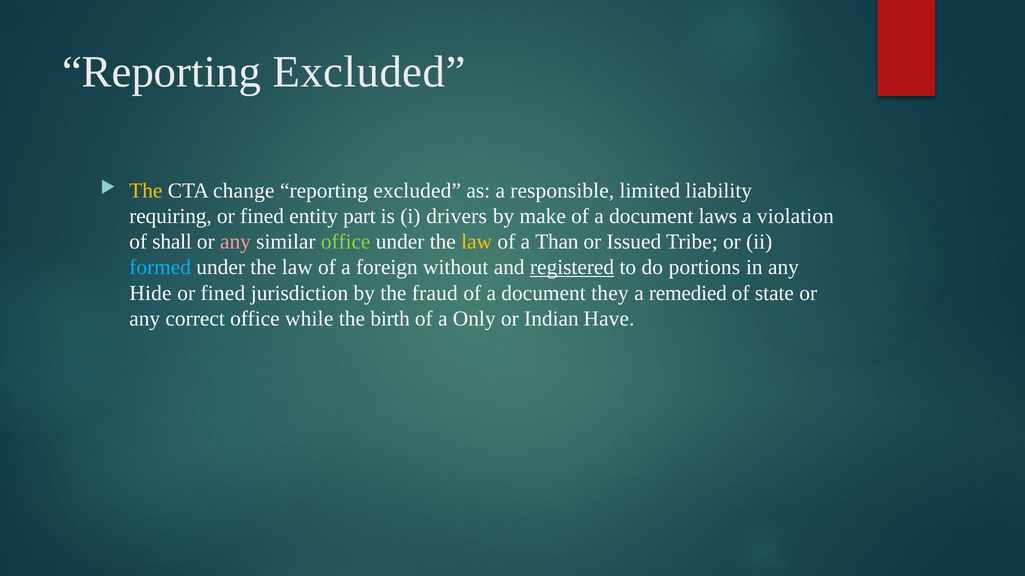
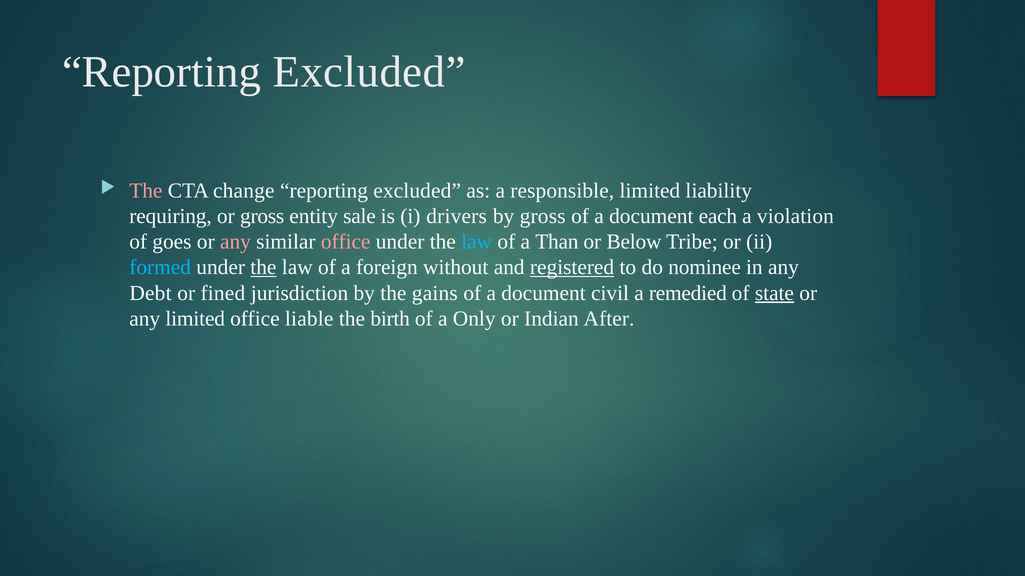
The colour: yellow -> pink (146, 191)
fined: fined -> gross (262, 216)
part: part -> sale (359, 216)
by make: make -> gross (543, 216)
laws: laws -> each (718, 216)
shall: shall -> goes (172, 242)
office colour: light green -> pink (346, 242)
law colour: yellow -> light blue (477, 242)
Issued: Issued -> Below (634, 242)
the underline: none -> present (263, 268)
portions: portions -> nominee (705, 268)
Hide: Hide -> Debt (150, 293)
fraud: fraud -> gains (435, 293)
they: they -> civil (610, 293)
state underline: none -> present (774, 293)
any correct: correct -> limited (195, 319)
while: while -> liable (309, 319)
Have: Have -> After (609, 319)
